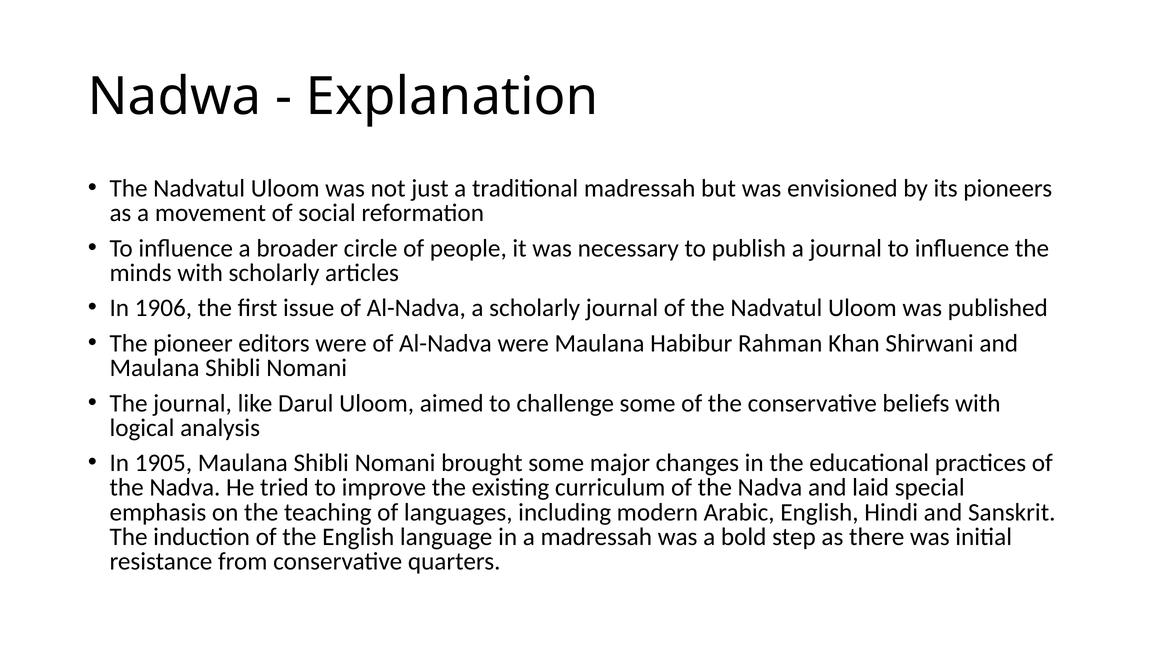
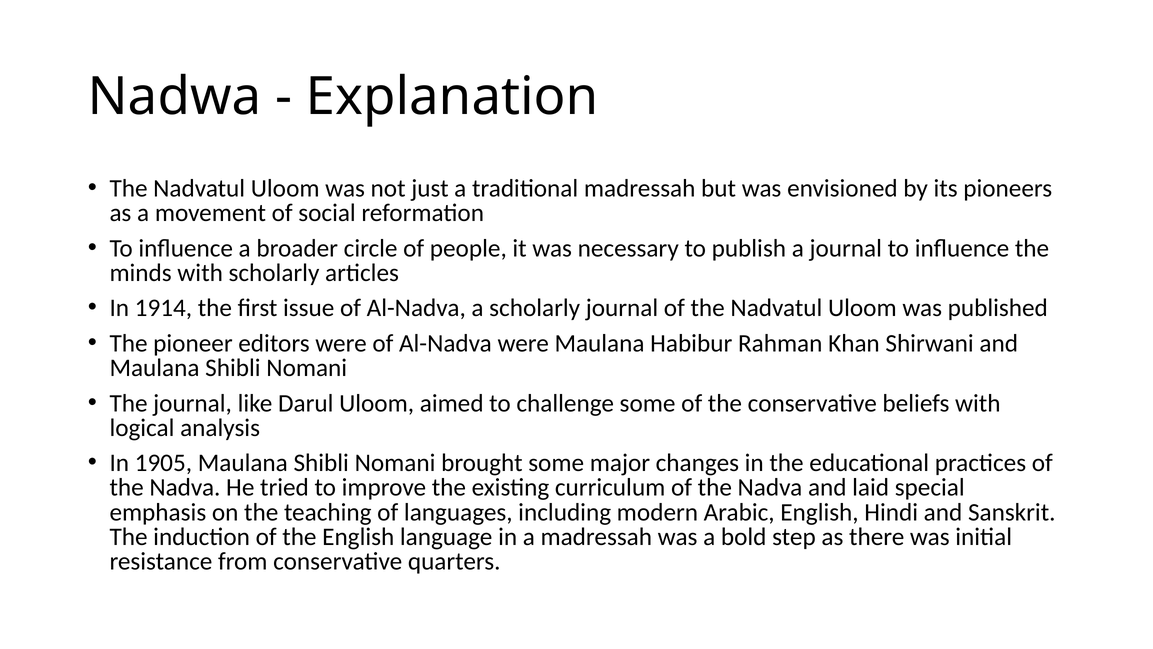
1906: 1906 -> 1914 (163, 308)
